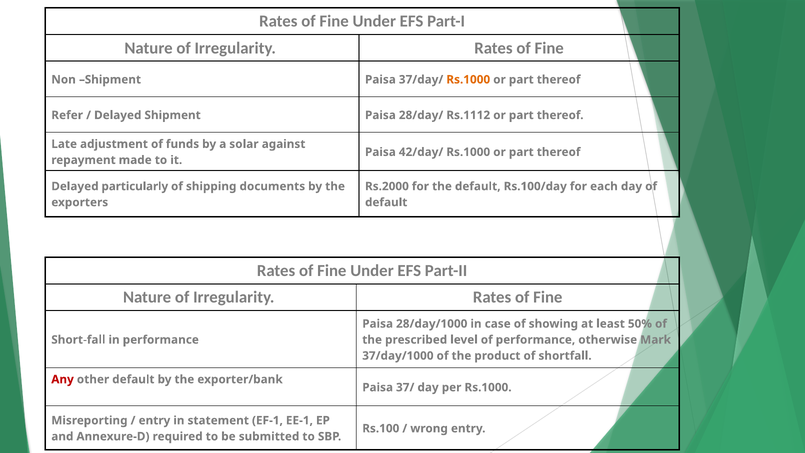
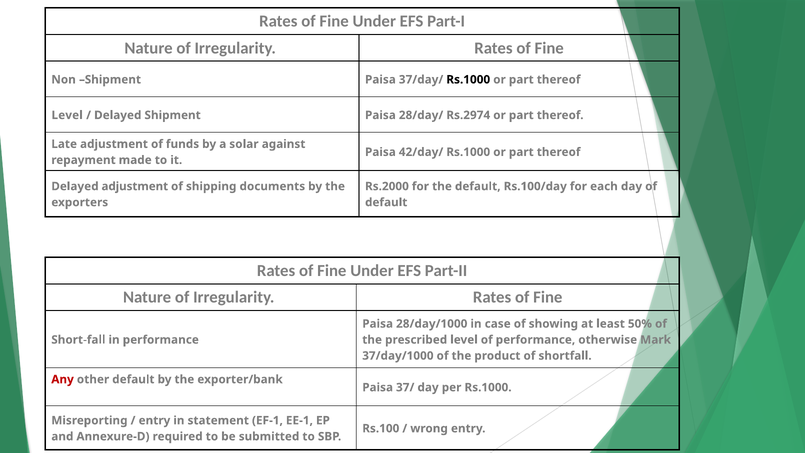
Rs.1000 colour: orange -> black (468, 80)
Refer: Refer -> Level (67, 115)
Rs.1112: Rs.1112 -> Rs.2974 (468, 115)
Delayed particularly: particularly -> adjustment (135, 186)
